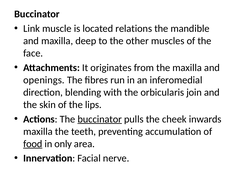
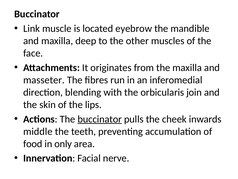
relations: relations -> eyebrow (134, 28)
openings: openings -> masseter (44, 80)
maxilla: maxilla -> middle (38, 131)
food underline: present -> none (33, 143)
